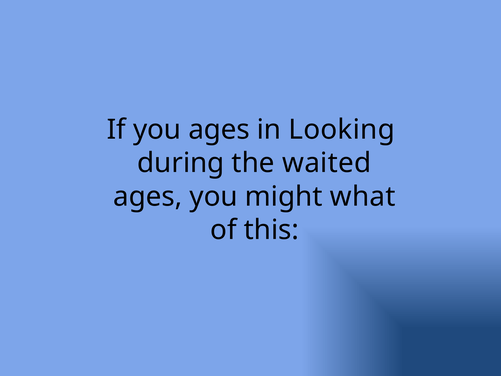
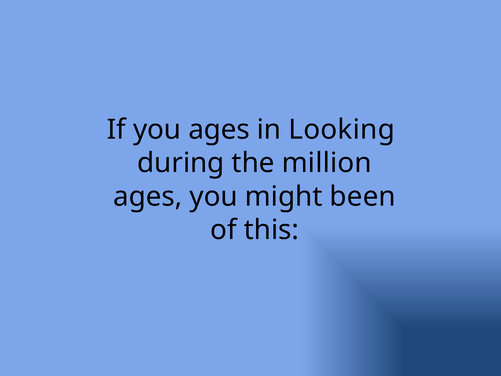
waited: waited -> million (327, 163)
what: what -> been (363, 196)
